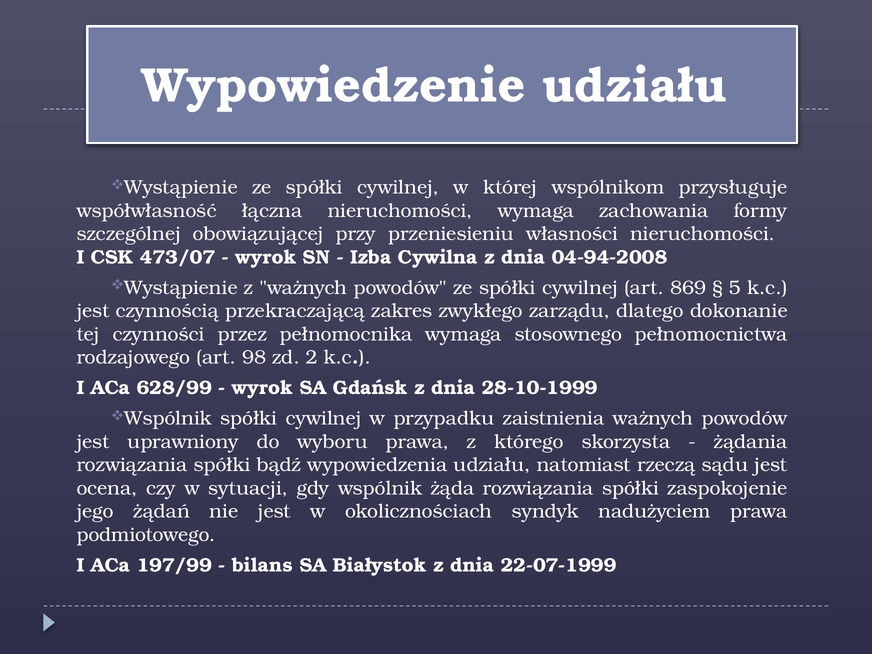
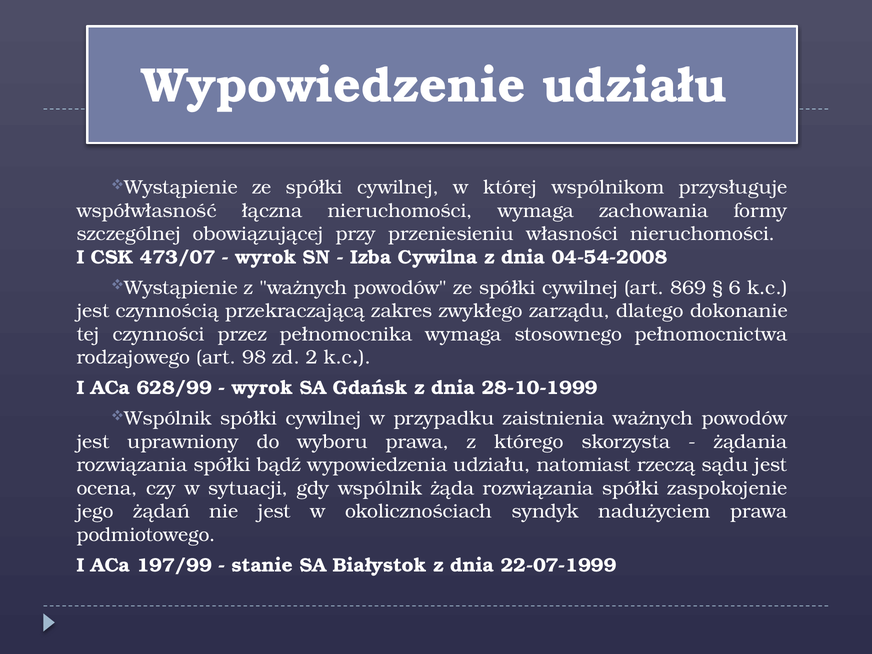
04-94-2008: 04-94-2008 -> 04-54-2008 (610, 257)
5: 5 -> 6 (735, 288)
bilans: bilans -> stanie (263, 565)
